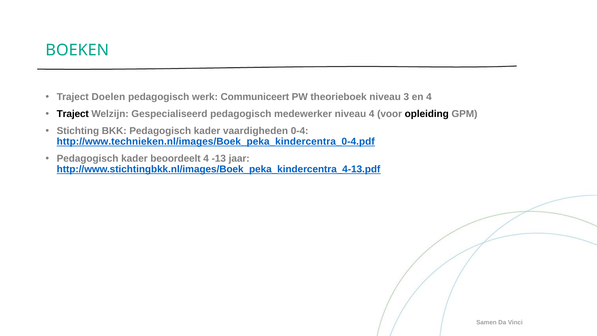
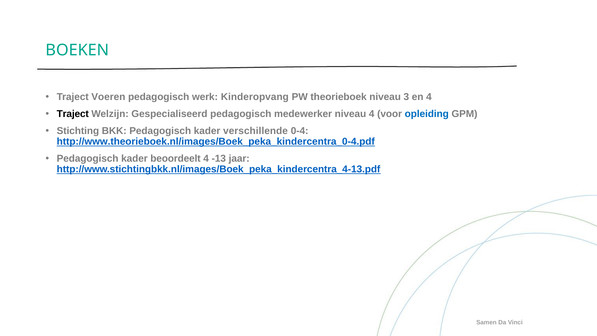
Doelen: Doelen -> Voeren (108, 97)
Communiceert: Communiceert -> Kinderopvang (255, 97)
opleiding colour: black -> blue (427, 114)
vaardigheden: vaardigheden -> verschillende (255, 131)
http://www.technieken.nl/images/Boek_peka_kindercentra_0-4.pdf: http://www.technieken.nl/images/Boek_peka_kindercentra_0-4.pdf -> http://www.theorieboek.nl/images/Boek_peka_kindercentra_0-4.pdf (216, 142)
